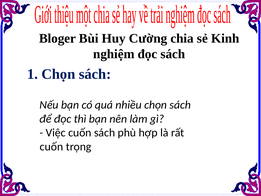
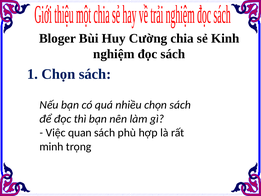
Việc cuốn: cuốn -> quan (80, 133)
cuốn: cuốn -> minh (51, 147)
